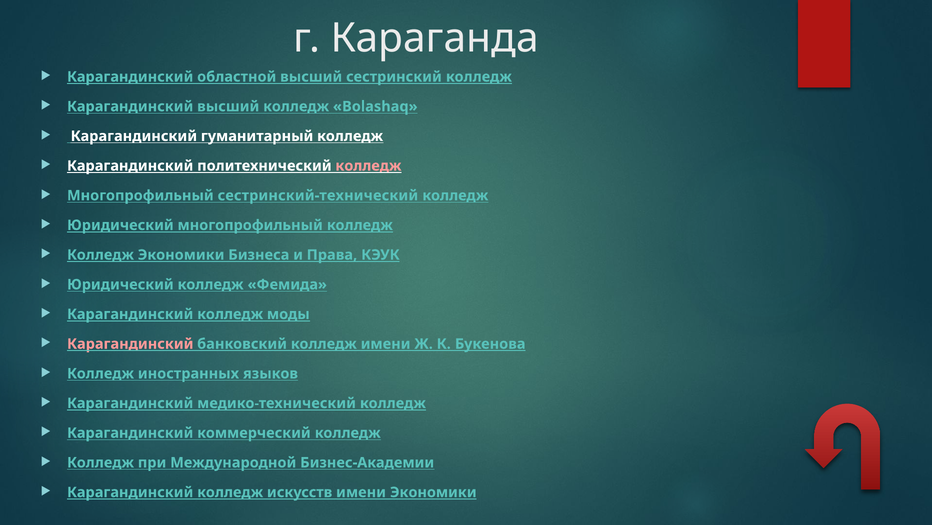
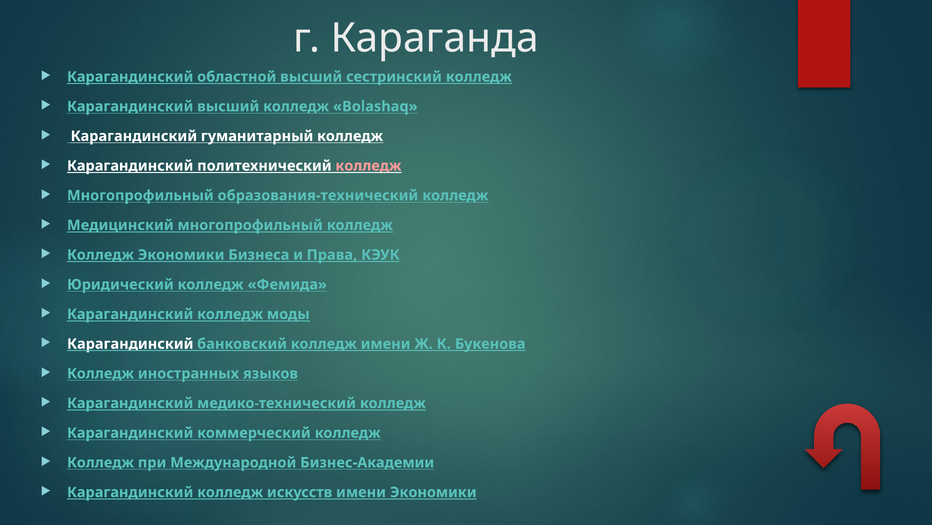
сестринский-технический: сестринский-технический -> образования-технический (318, 195)
Юридический: Юридический -> Медицинский (120, 225)
Карагандинский colour: pink -> white (130, 343)
